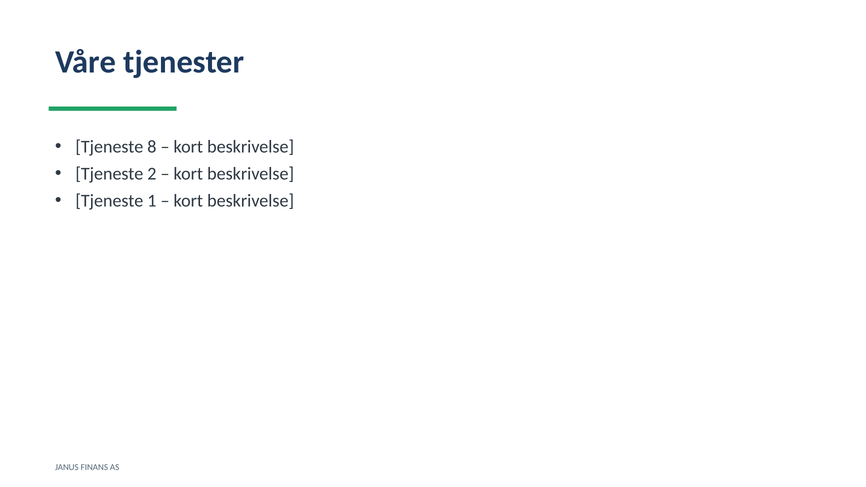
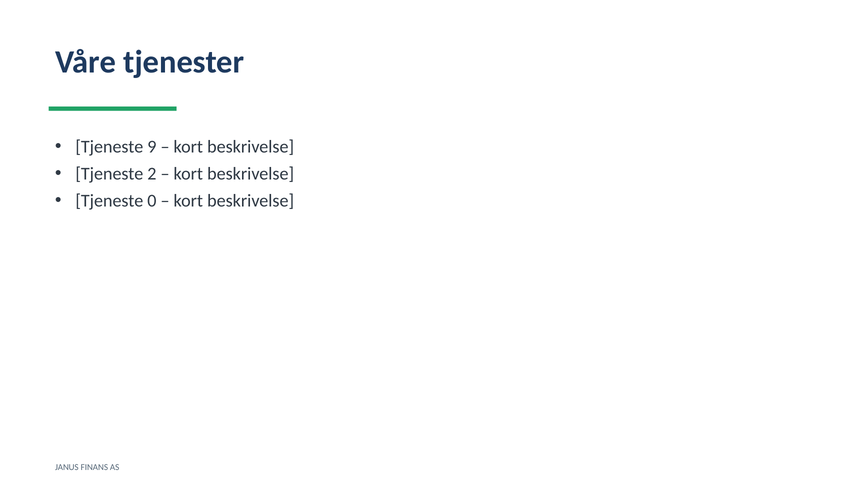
8: 8 -> 9 (152, 147)
1: 1 -> 0 (152, 201)
